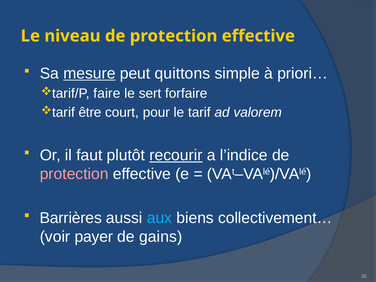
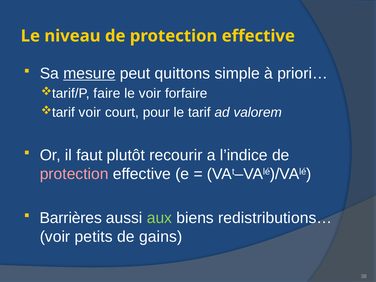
le sert: sert -> voir (150, 94)
être: être -> voir (90, 112)
recourir underline: present -> none (176, 155)
aux colour: light blue -> light green (159, 218)
collectivement…: collectivement… -> redistributions… (275, 218)
payer: payer -> petits (94, 237)
